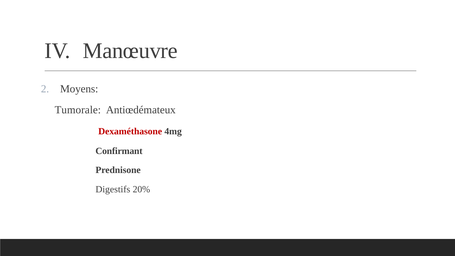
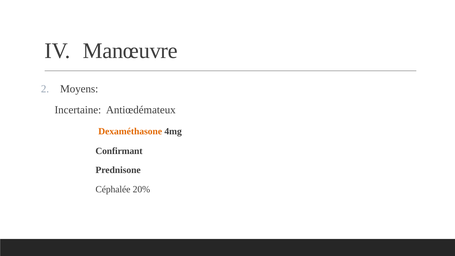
Tumorale: Tumorale -> Incertaine (78, 110)
Dexaméthasone colour: red -> orange (130, 131)
Digestifs: Digestifs -> Céphalée (113, 189)
